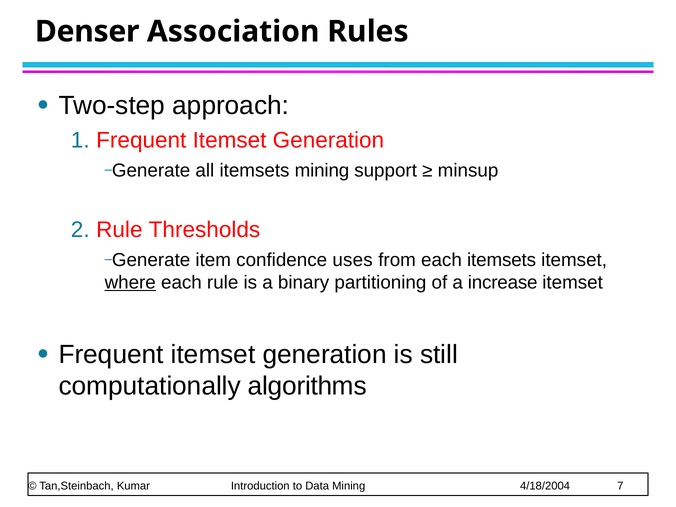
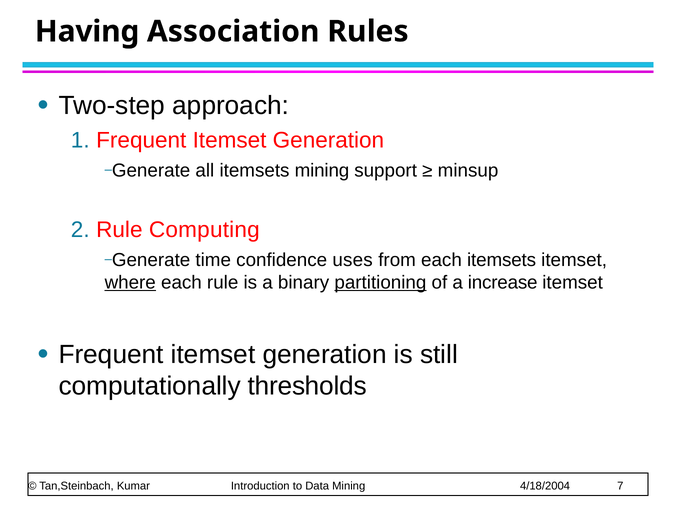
Denser: Denser -> Having (87, 31)
Thresholds: Thresholds -> Computing (204, 230)
item: item -> time (213, 260)
partitioning underline: none -> present (380, 283)
algorithms: algorithms -> thresholds (307, 386)
